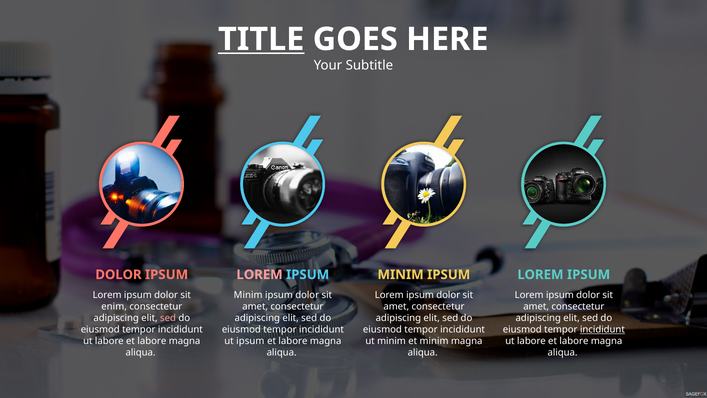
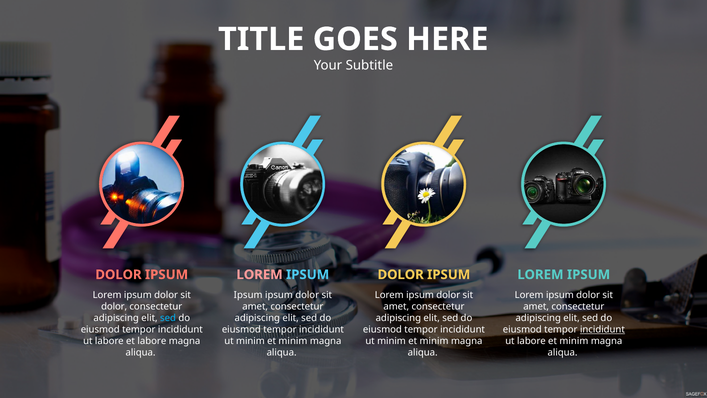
TITLE underline: present -> none (261, 39)
MINIM: MINIM -> DOLOR (401, 274)
Minim: Minim -> Ipsum (248, 295)
enim: enim -> dolor (114, 306)
sed colour: pink -> light blue (168, 318)
ipsum: ipsum -> minim (250, 341)
labore: labore -> minim (293, 341)
labore: labore -> minim (574, 341)
